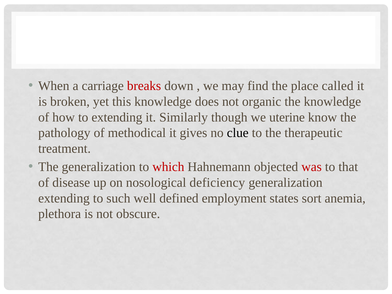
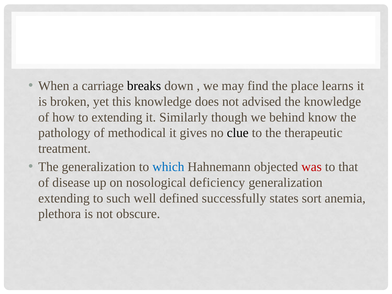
breaks colour: red -> black (144, 86)
called: called -> learns (338, 86)
organic: organic -> advised (262, 102)
uterine: uterine -> behind (287, 117)
which colour: red -> blue (168, 167)
employment: employment -> successfully (234, 198)
